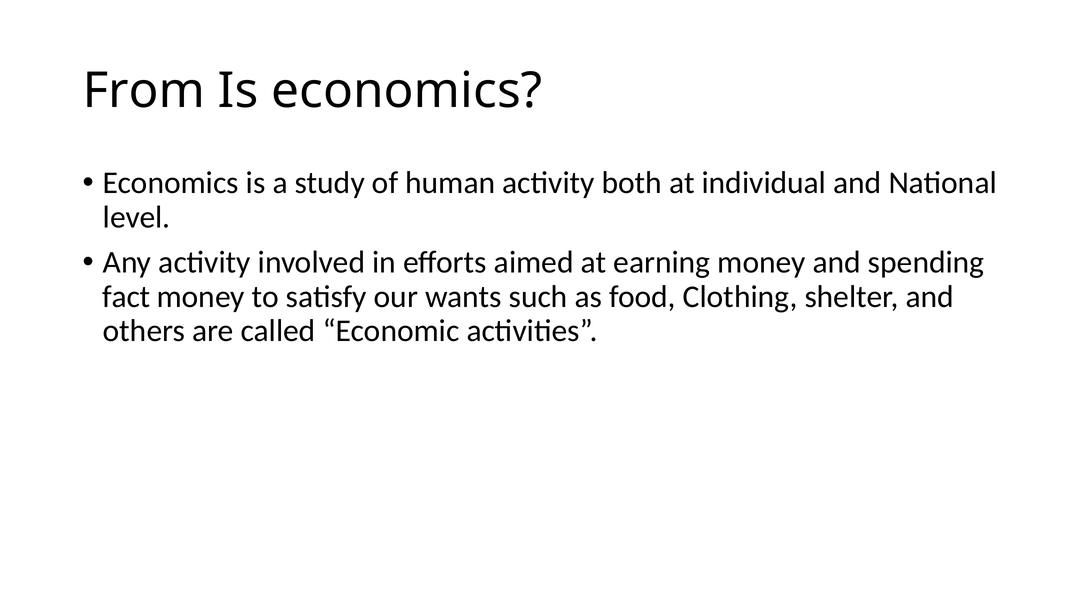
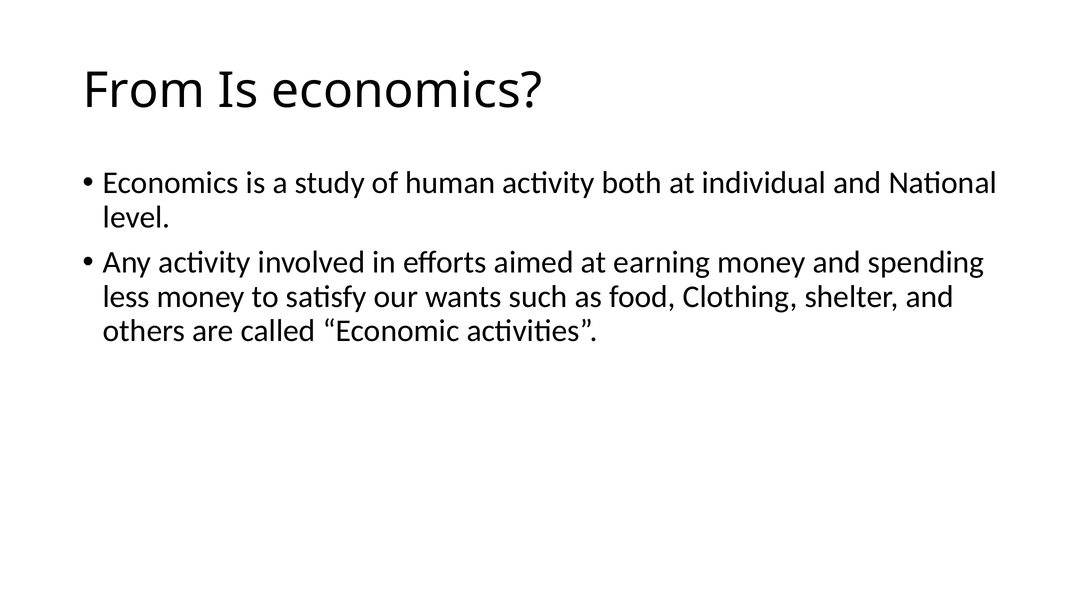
fact: fact -> less (126, 297)
